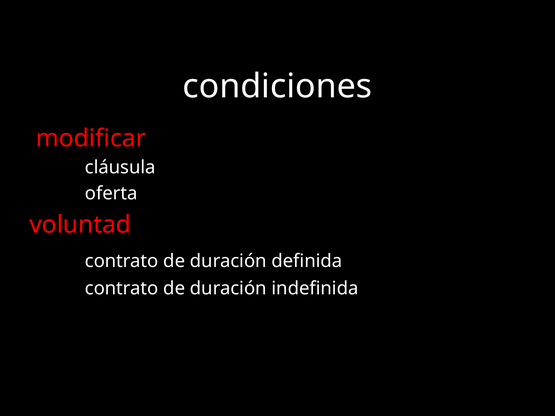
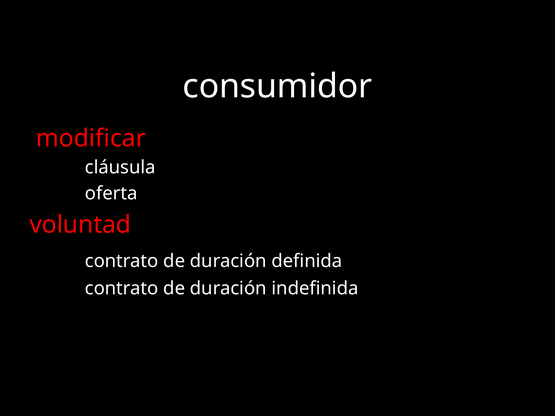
condiciones: condiciones -> consumidor (277, 86)
